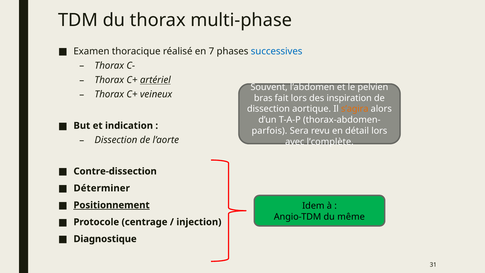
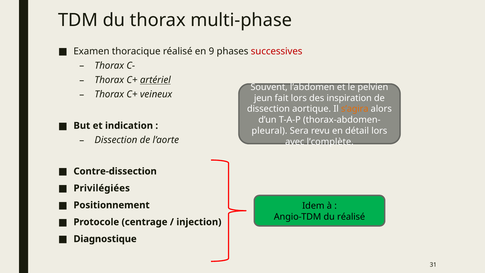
7: 7 -> 9 (211, 51)
successives colour: blue -> red (277, 51)
bras: bras -> jeun (263, 98)
parfois: parfois -> pleural (269, 131)
Déterminer: Déterminer -> Privilégiées (102, 188)
Positionnement underline: present -> none (112, 205)
du même: même -> réalisé (351, 217)
